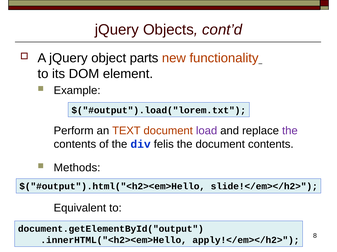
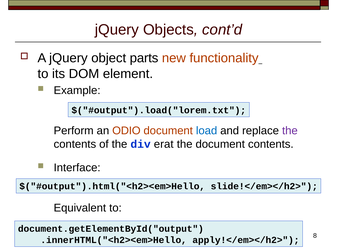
TEXT: TEXT -> ODIO (126, 131)
load colour: purple -> blue (207, 131)
felis: felis -> erat (164, 145)
Methods: Methods -> Interface (77, 168)
